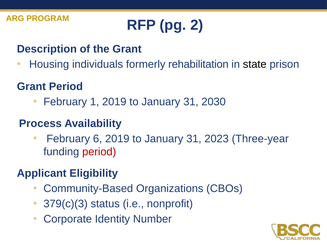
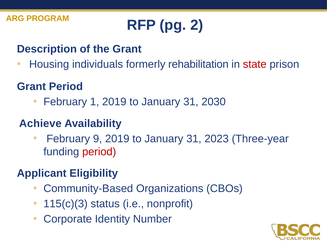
state colour: black -> red (255, 64)
Process: Process -> Achieve (40, 124)
6: 6 -> 9 (98, 139)
379(c)(3: 379(c)(3 -> 115(c)(3 (66, 204)
